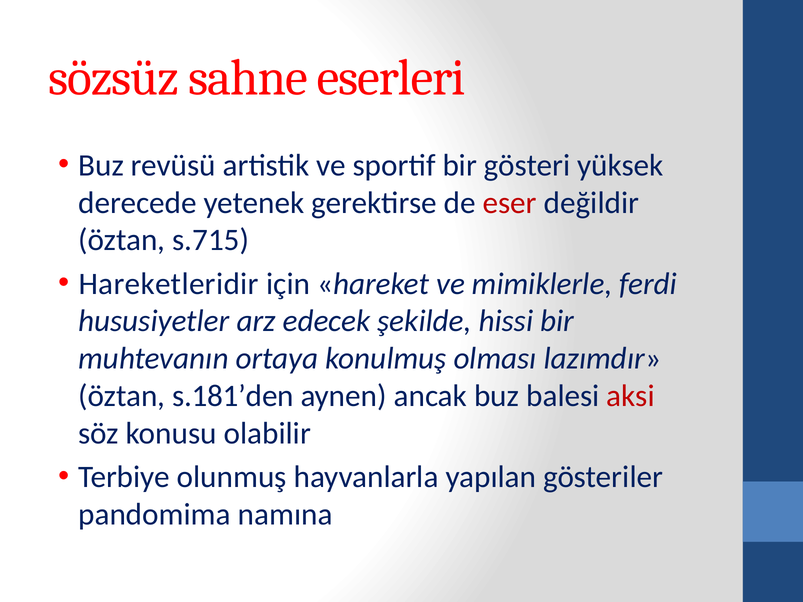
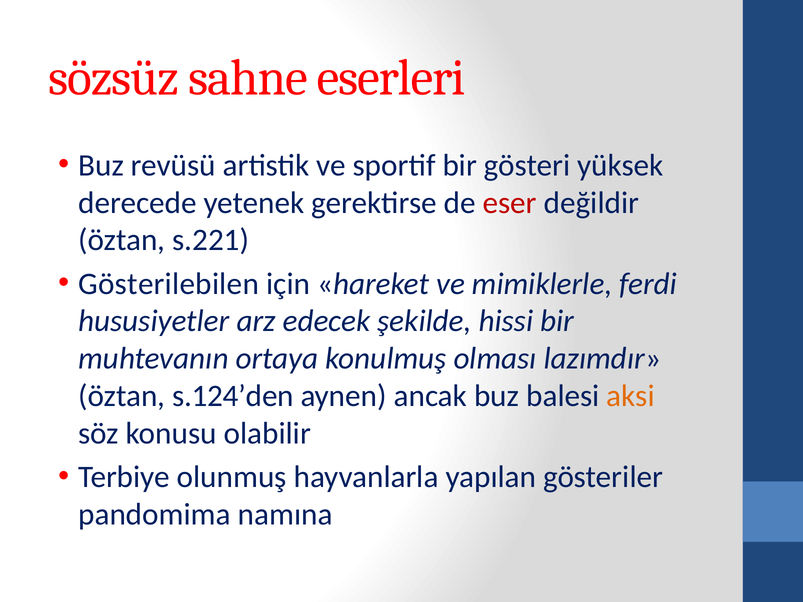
s.715: s.715 -> s.221 (211, 240)
Hareketleridir: Hareketleridir -> Gösterilebilen (169, 284)
s.181’den: s.181’den -> s.124’den (233, 396)
aksi colour: red -> orange (631, 396)
